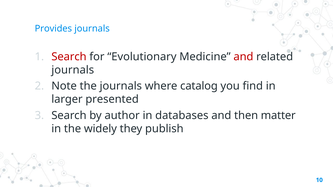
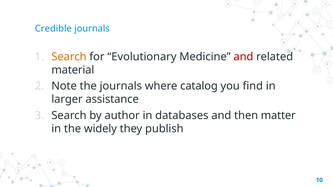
Provides: Provides -> Credible (53, 29)
Search colour: red -> orange (69, 57)
journals: journals -> material (73, 70)
presented: presented -> assistance (112, 99)
